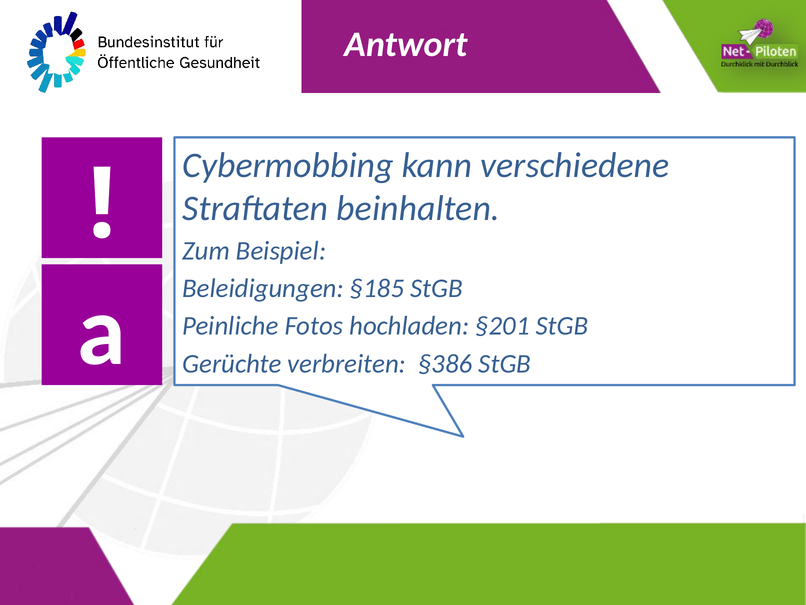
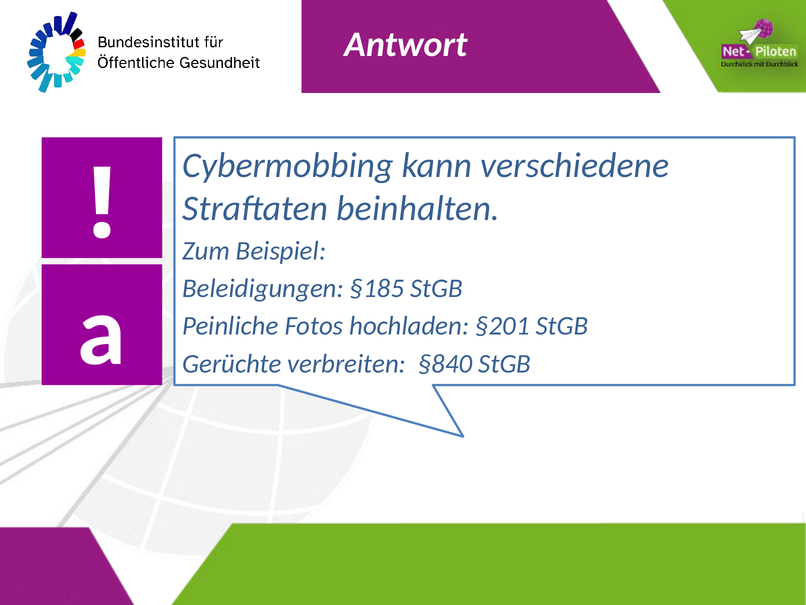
§386: §386 -> §840 (445, 363)
